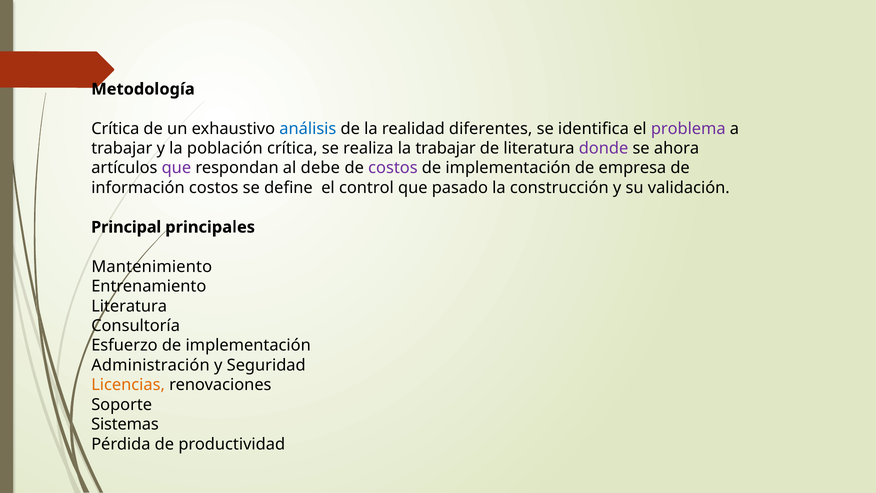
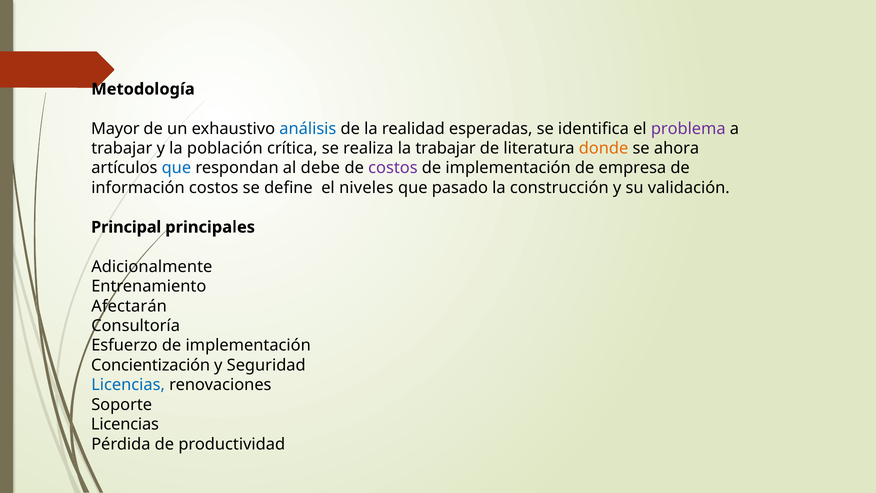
Crítica: Crítica -> Mayor (115, 129)
diferentes: diferentes -> esperadas (491, 129)
donde colour: purple -> orange (604, 148)
que colour: purple -> blue (176, 168)
control: control -> niveles (366, 188)
Mantenimiento: Mantenimiento -> Adicionalmente (152, 267)
Literatura: Literatura -> Afectarán (129, 306)
Administración: Administración -> Concientización (151, 365)
Licencias colour: orange -> blue (128, 385)
Sistemas: Sistemas -> Licencias (125, 424)
